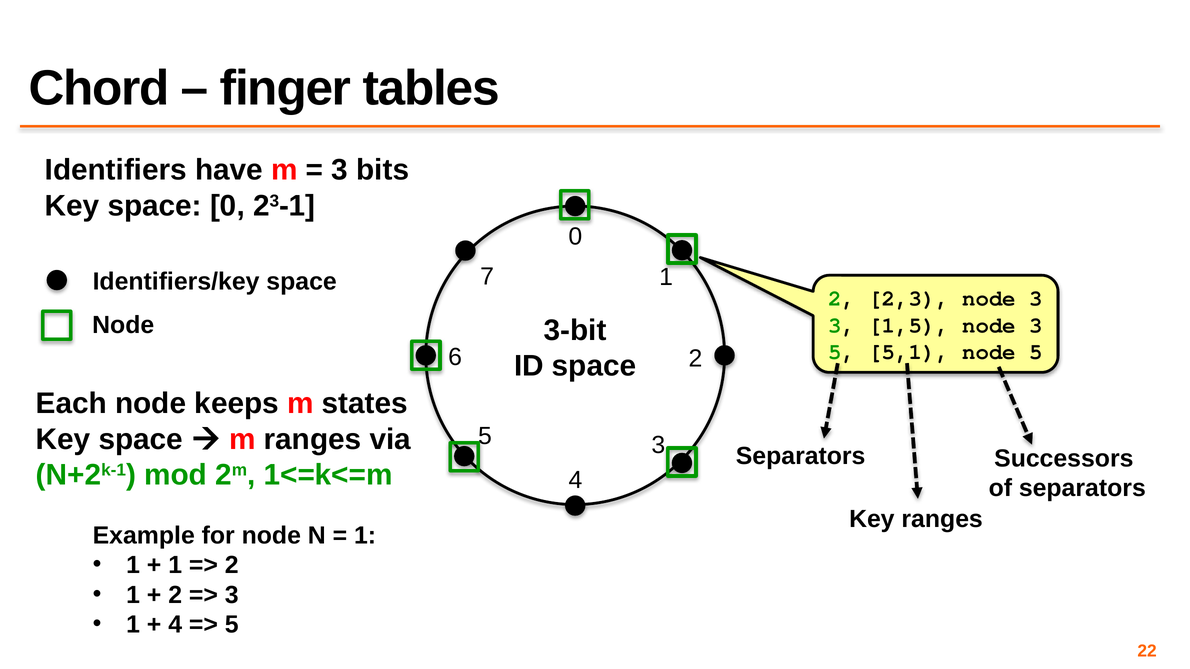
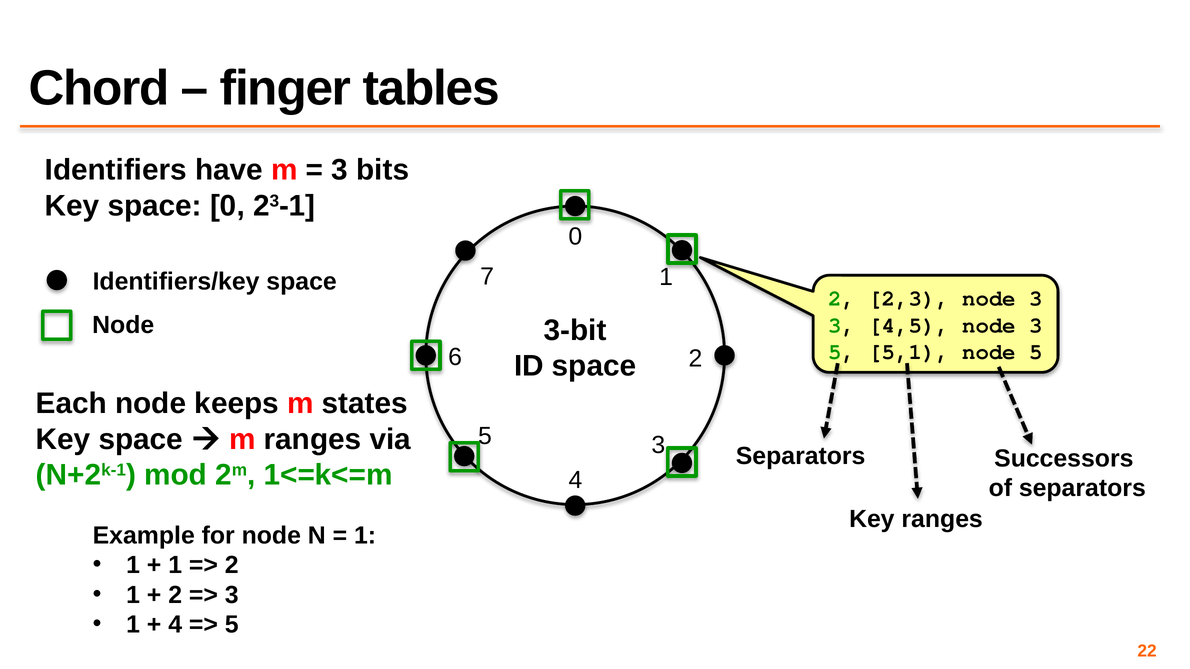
1,5: 1,5 -> 4,5 (909, 326)
